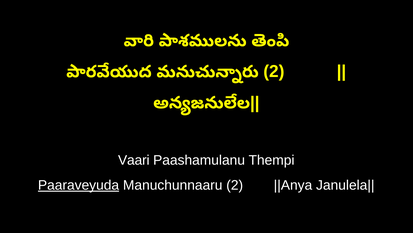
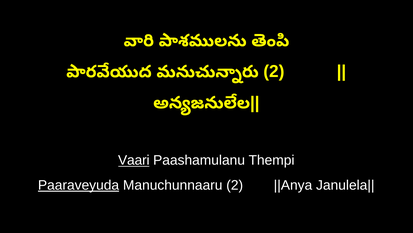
Vaari underline: none -> present (134, 160)
